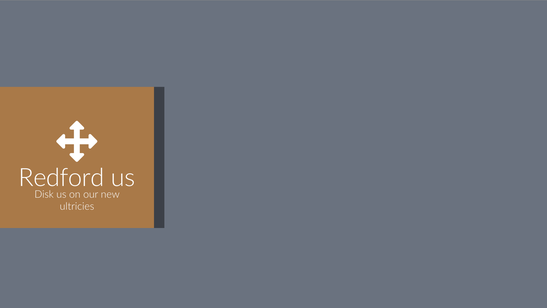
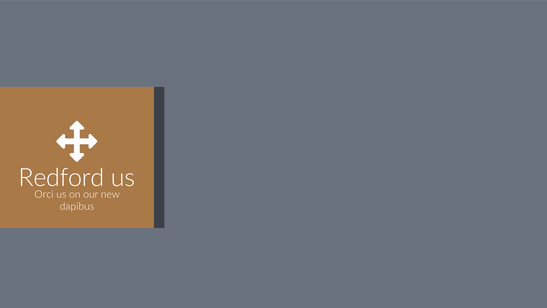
Disk: Disk -> Orci (44, 194)
ultricies: ultricies -> dapibus (77, 206)
